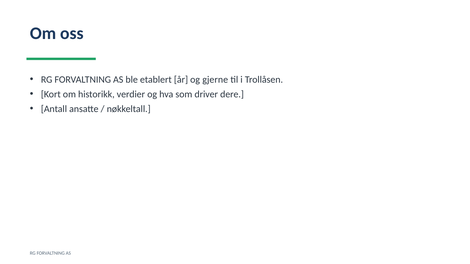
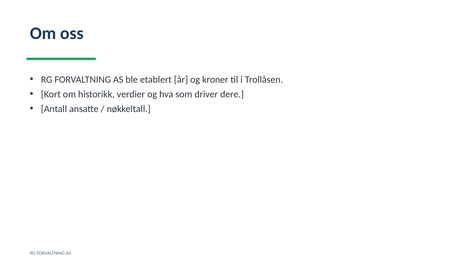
gjerne: gjerne -> kroner (215, 80)
